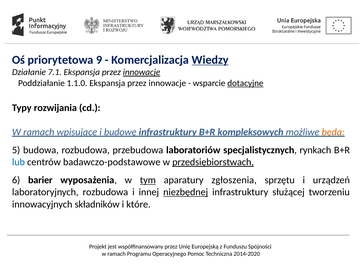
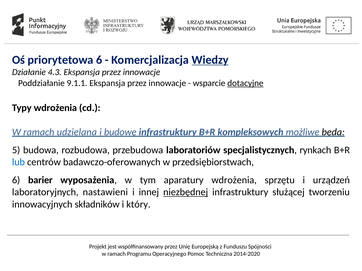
priorytetowa 9: 9 -> 6 (99, 60)
7.1: 7.1 -> 4.3 (55, 72)
innowacje underline: present -> none (142, 72)
1.1.0: 1.1.0 -> 9.1.1 (77, 83)
Typy rozwijania: rozwijania -> wdrożenia (55, 108)
wpisujące: wpisujące -> udzielana (77, 132)
będą colour: orange -> black (333, 132)
badawczo-podstawowe: badawczo-podstawowe -> badawczo-oferowanych (112, 162)
przedsiębiorstwach underline: present -> none (213, 162)
tym underline: present -> none (148, 180)
aparatury zgłoszenia: zgłoszenia -> wdrożenia (234, 180)
laboratoryjnych rozbudowa: rozbudowa -> nastawieni (105, 193)
które: które -> który (138, 205)
